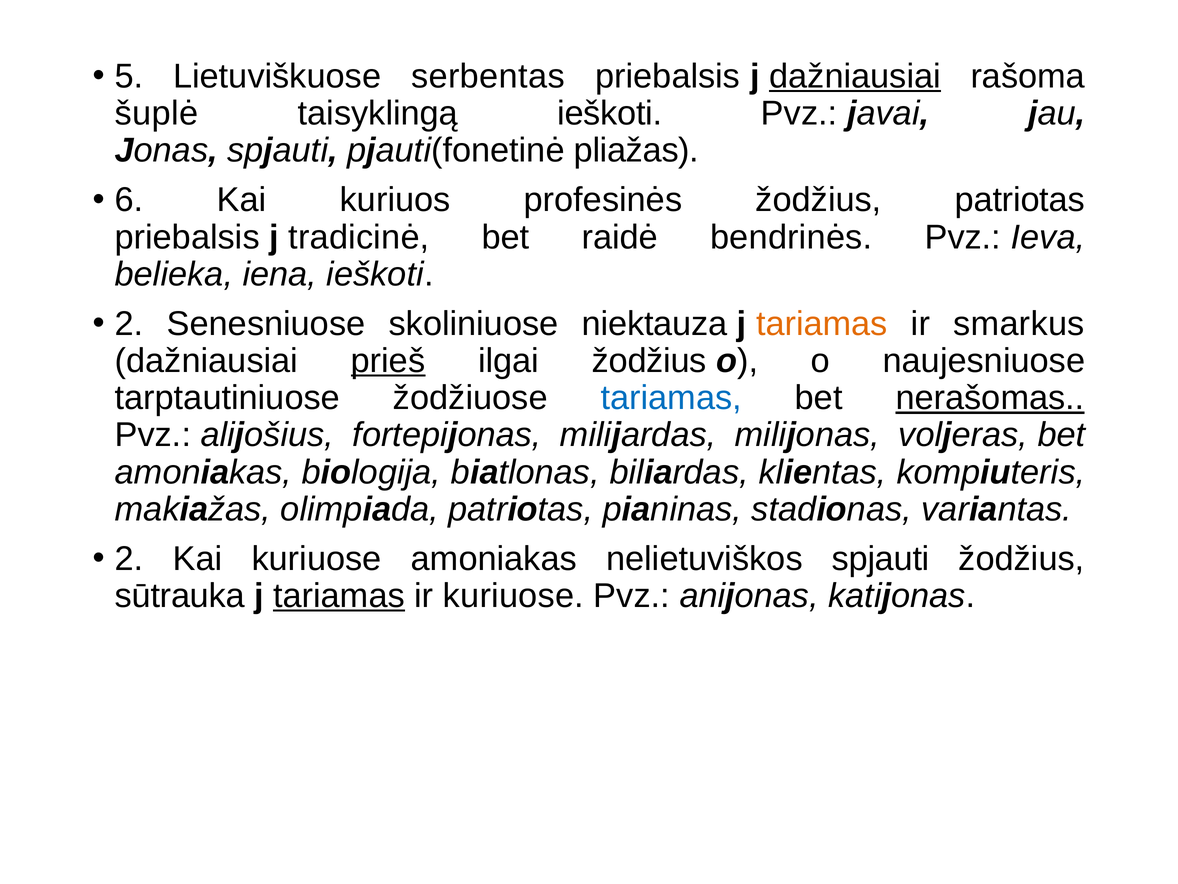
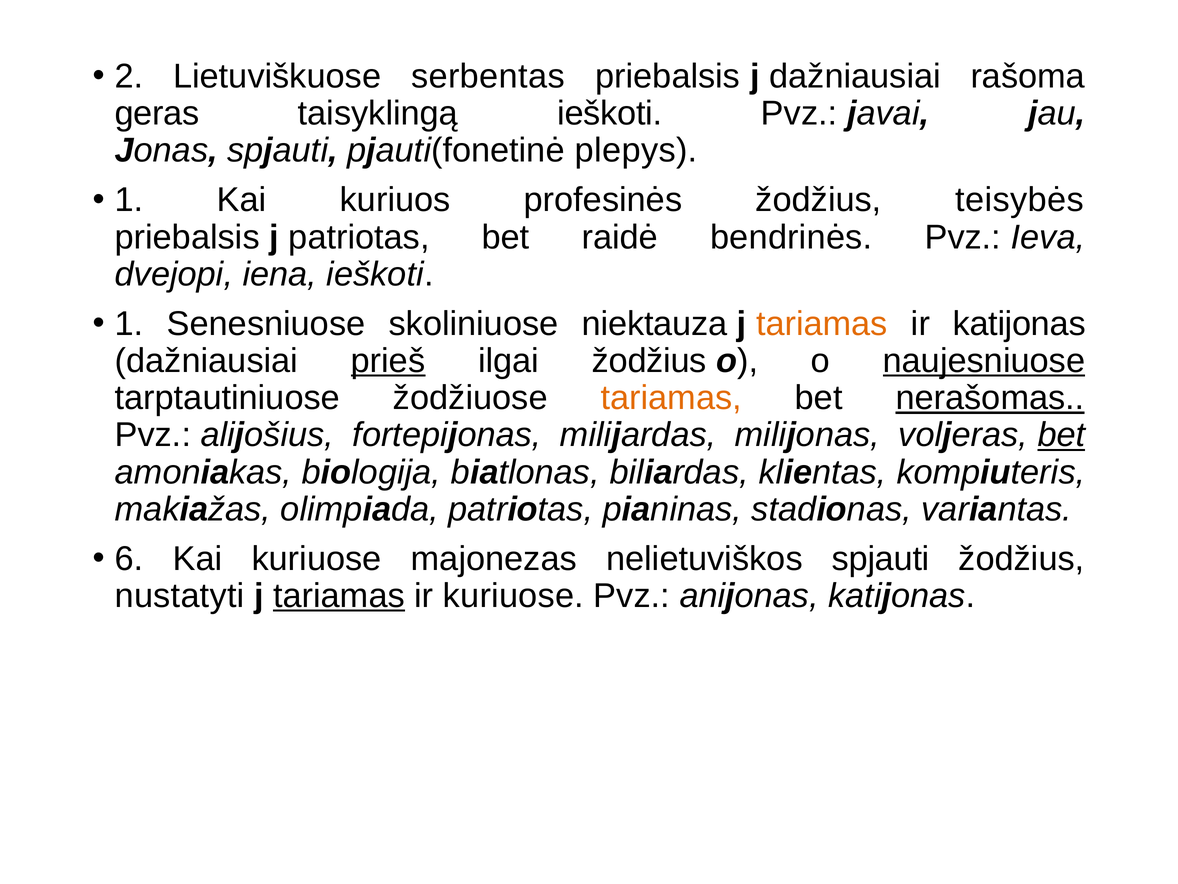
5: 5 -> 2 (129, 76)
dažniausiai underline: present -> none (855, 76)
šuplė: šuplė -> geras (157, 113)
pliažas: pliažas -> plepys (636, 151)
6: 6 -> 1 (129, 200)
žodžius patriotas: patriotas -> teisybės (1020, 200)
j tradicinė: tradicinė -> patriotas (359, 237)
belieka: belieka -> dvejopi (174, 274)
2: 2 -> 1 (129, 324)
ir smarkus: smarkus -> katijonas (1019, 324)
naujesniuose underline: none -> present (984, 361)
tariamas colour: blue -> orange (671, 398)
bet underline: none -> present (1061, 435)
2: 2 -> 6 (129, 558)
kuriuose amoniakas: amoniakas -> majonezas (494, 558)
sūtrauka: sūtrauka -> nustatyti (180, 596)
